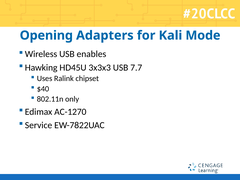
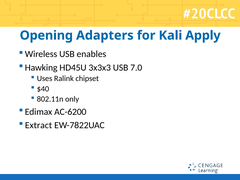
Mode: Mode -> Apply (203, 35)
7.7: 7.7 -> 7.0 (136, 68)
AC-1270: AC-1270 -> AC-6200 (70, 112)
Service: Service -> Extract (38, 125)
